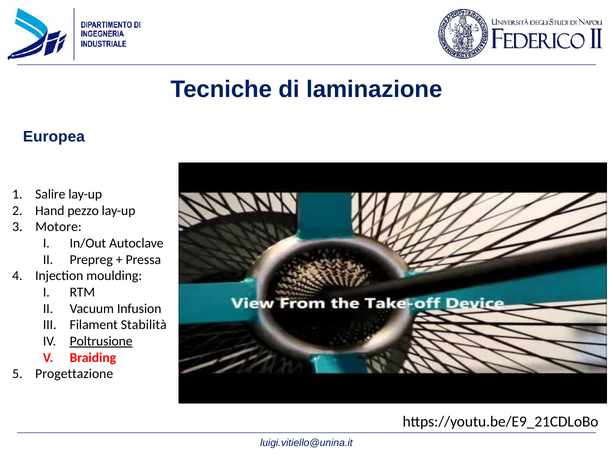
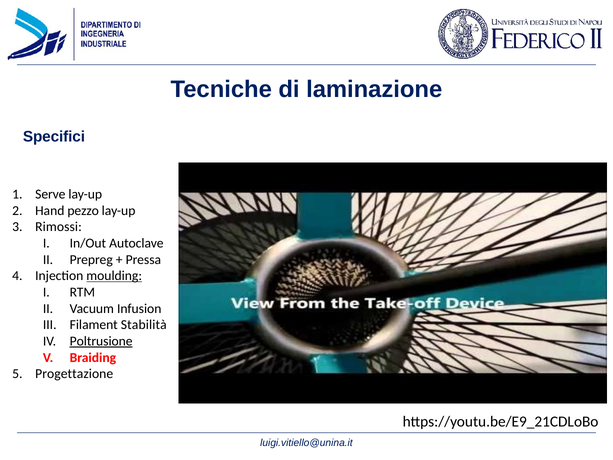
Europea: Europea -> Specifici (54, 136)
Salire: Salire -> Serve (50, 194)
Motore: Motore -> Rimossi (59, 227)
moulding underline: none -> present (114, 276)
